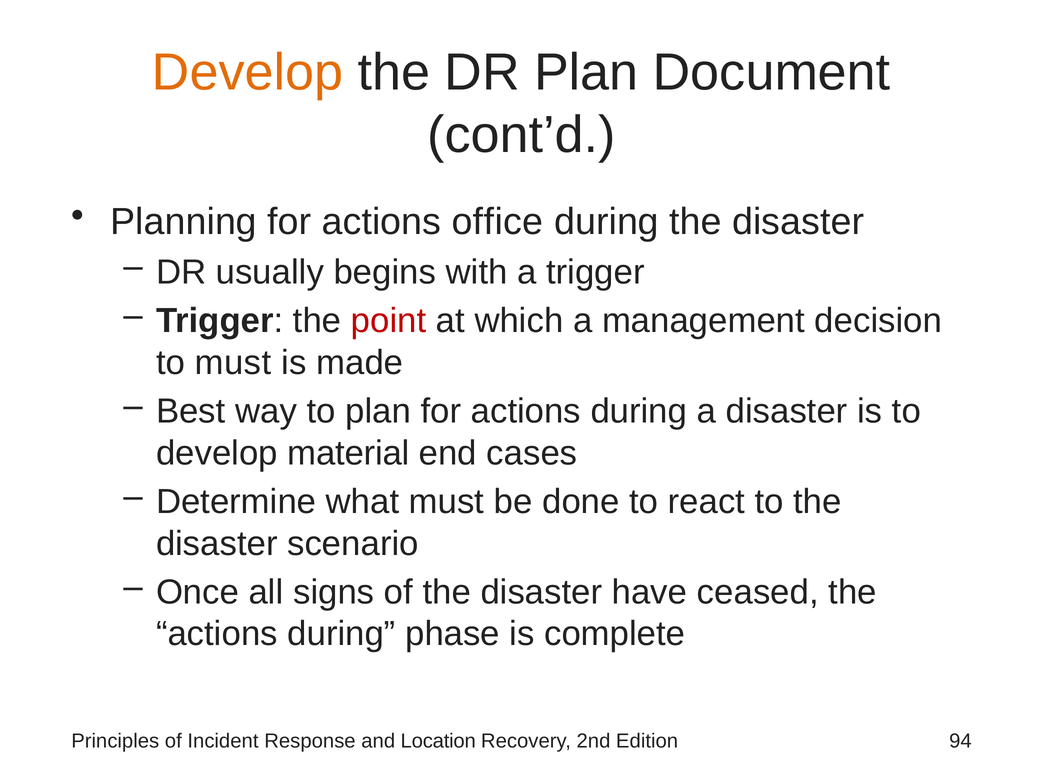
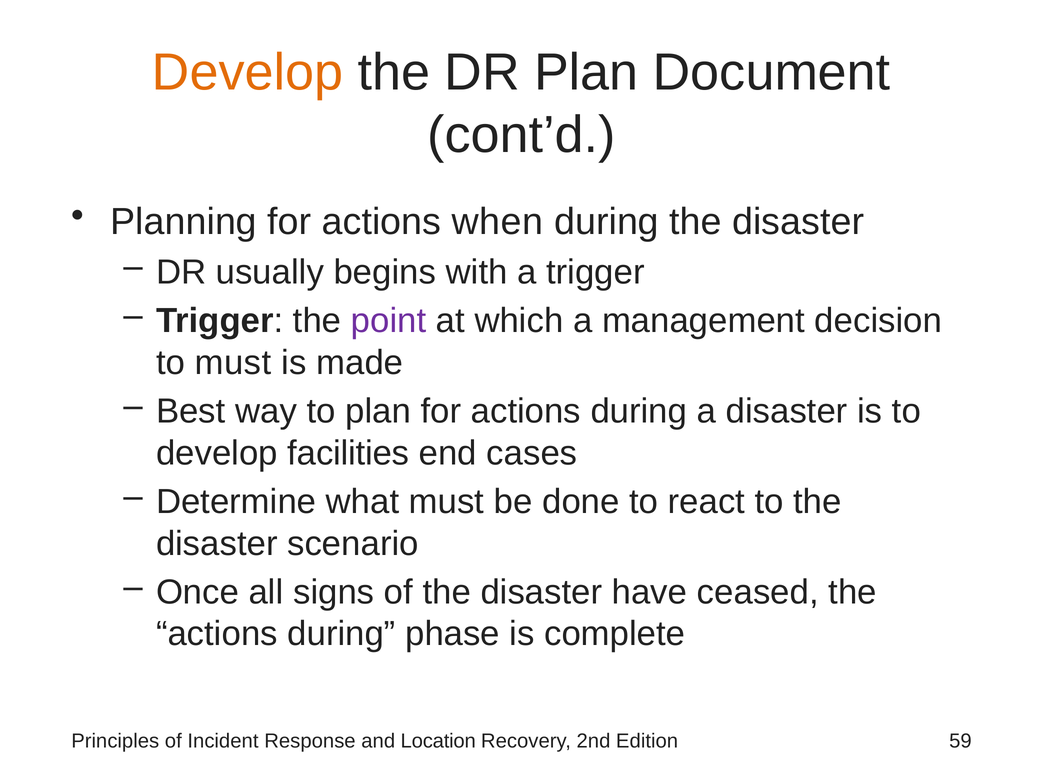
office: office -> when (497, 222)
point colour: red -> purple (389, 321)
material: material -> facilities (348, 453)
94: 94 -> 59 (960, 740)
